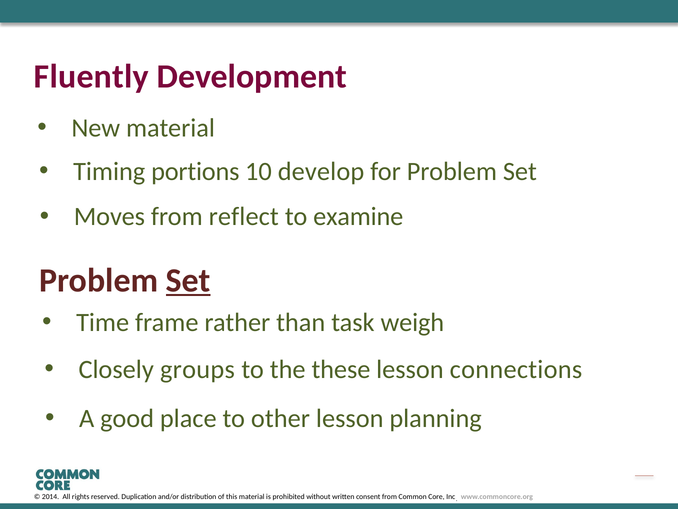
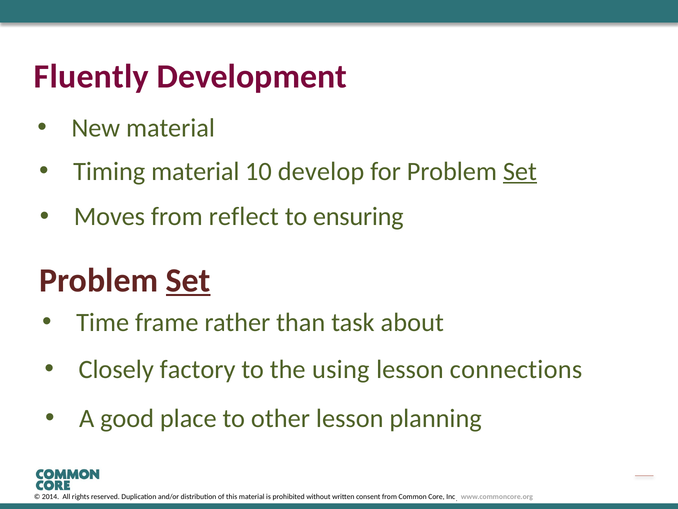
Timing portions: portions -> material (195, 171)
Set underline: none -> present (520, 171)
examine: examine -> ensuring (358, 217)
weigh: weigh -> about (412, 322)
groups: groups -> factory (198, 369)
these: these -> using (341, 369)
